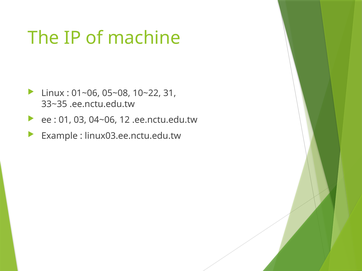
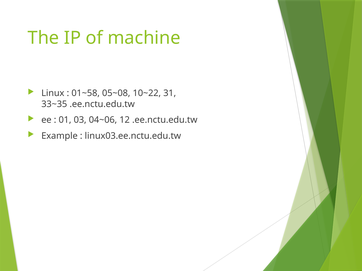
01~06: 01~06 -> 01~58 (86, 93)
